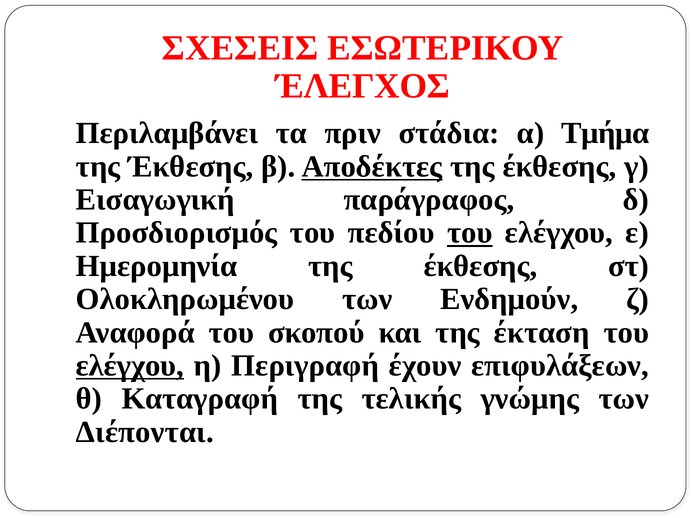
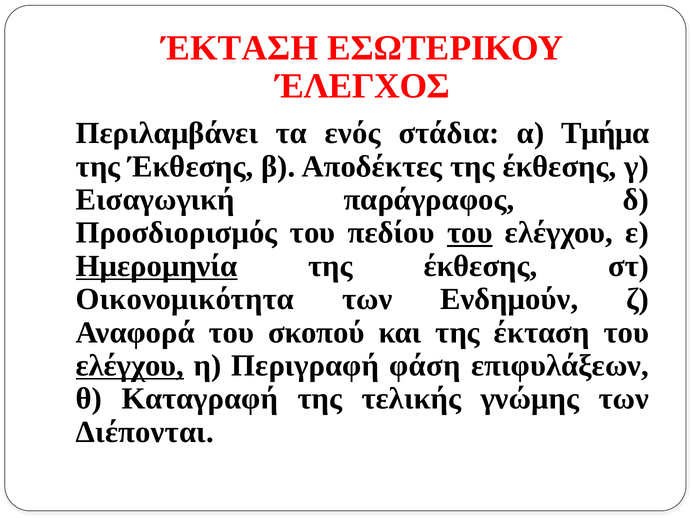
ΣΧΕΣΕΙΣ: ΣΧΕΣΕΙΣ -> ΈΚΤΑΣΗ (240, 48)
πριν: πριν -> ενός (353, 133)
Αποδέκτες underline: present -> none (372, 167)
Ημερομηνία underline: none -> present (157, 266)
Ολοκληρωμένου: Ολοκληρωμένου -> Οικονομικότητα (185, 299)
έχουν: έχουν -> φάση (425, 366)
